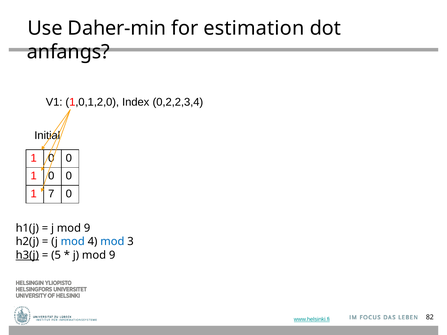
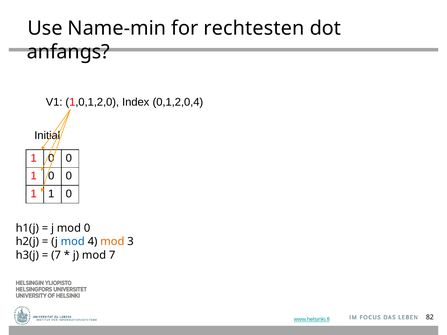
Daher-min: Daher-min -> Name-min (117, 28)
estimation: estimation -> rechtesten (254, 28)
0,2,2,3,4: 0,2,2,3,4 -> 0,1,2,0,4 (178, 102)
1 7: 7 -> 1 (51, 194)
9: 9 -> 0 (87, 228)
mod colour: blue -> orange (112, 242)
h3(j underline: present -> none (27, 255)
5: 5 -> 7 (56, 255)
9: 9 -> 7 (112, 255)
